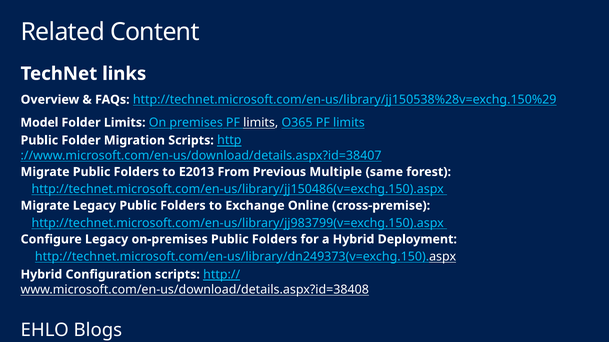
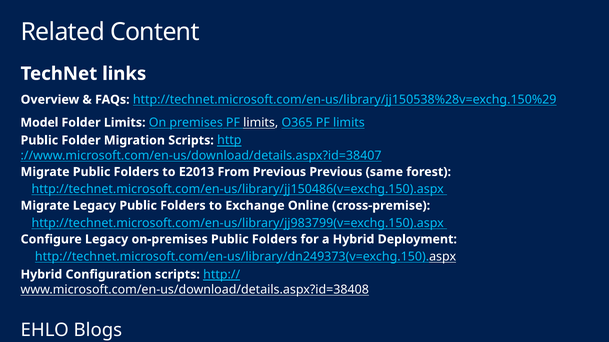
Previous Multiple: Multiple -> Previous (336, 172)
